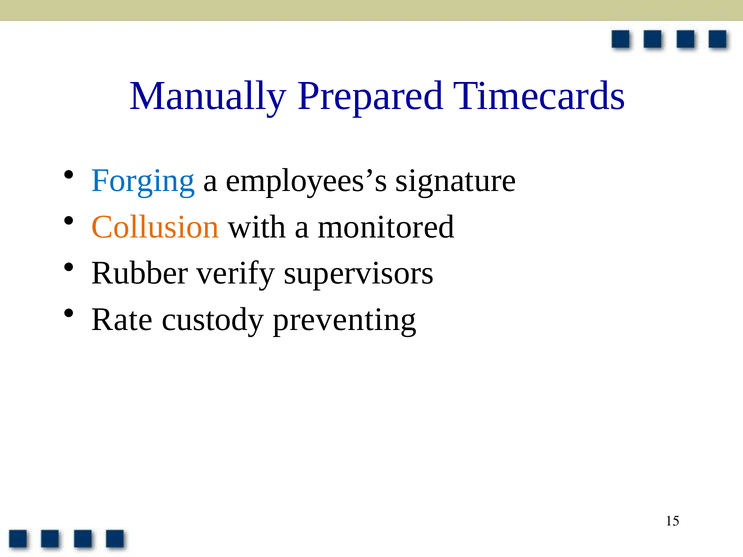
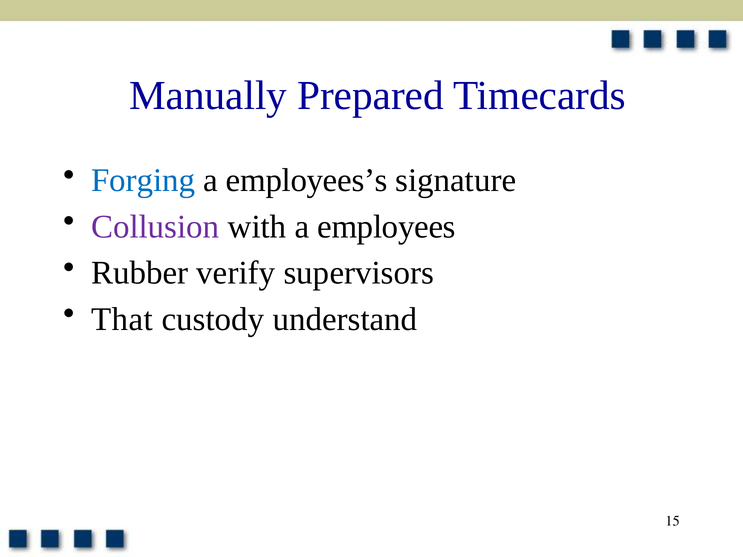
Collusion colour: orange -> purple (155, 227)
monitored: monitored -> employees (386, 227)
Rate: Rate -> That (122, 319)
preventing: preventing -> understand (345, 319)
